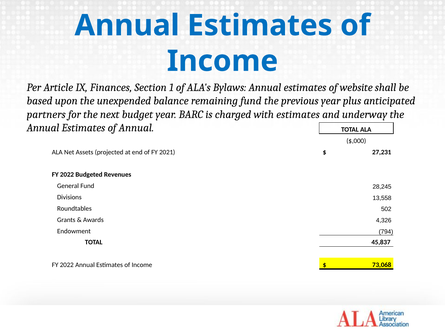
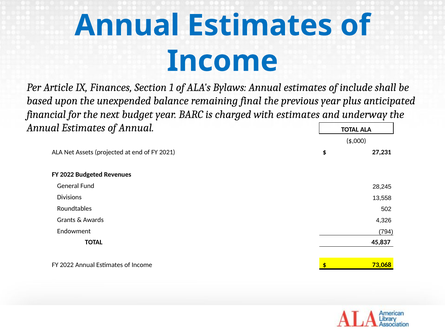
website: website -> include (356, 88)
remaining fund: fund -> final (251, 101)
partners: partners -> financial (46, 114)
